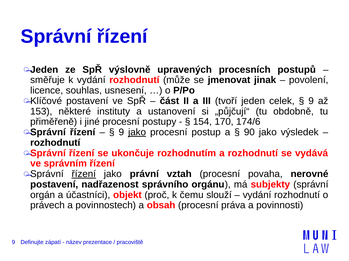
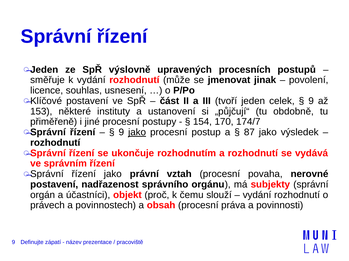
174/6: 174/6 -> 174/7 (248, 122)
90: 90 -> 87 (249, 133)
řízení underline: present -> none (84, 174)
